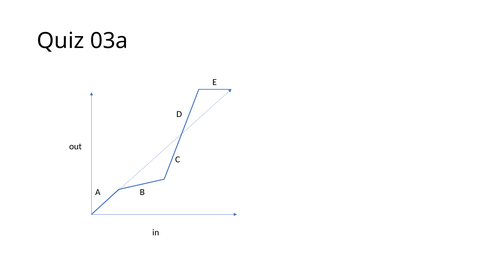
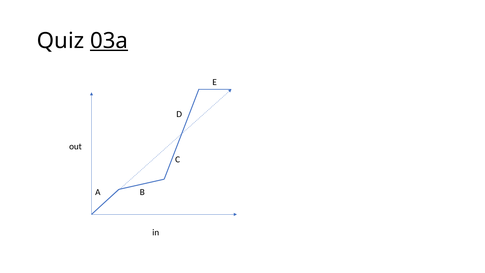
03a underline: none -> present (109, 41)
